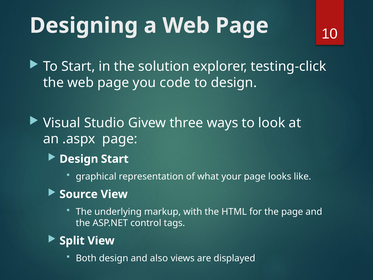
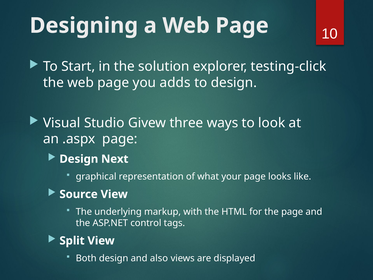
code: code -> adds (175, 83)
Design Start: Start -> Next (115, 159)
